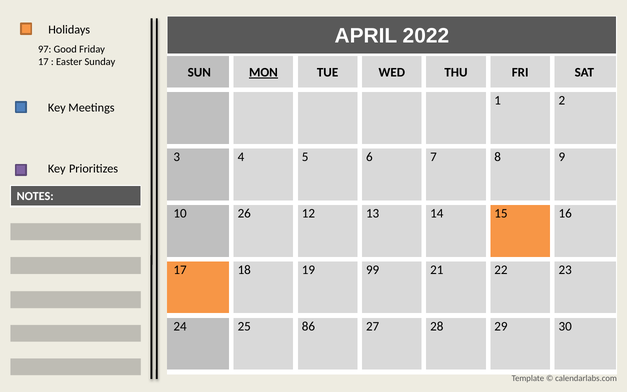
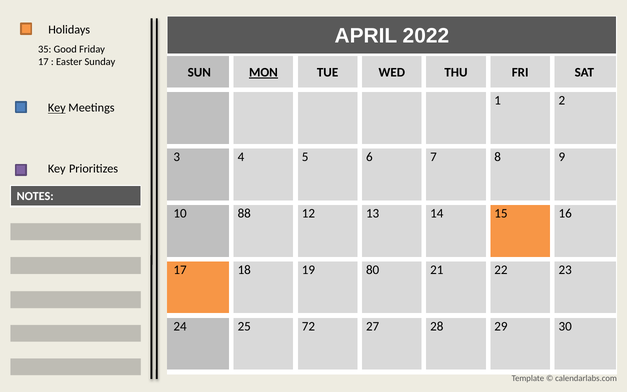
97: 97 -> 35 (45, 49)
Key underline: none -> present (57, 108)
26: 26 -> 88 (244, 213)
99: 99 -> 80 (373, 270)
86: 86 -> 72 (308, 326)
